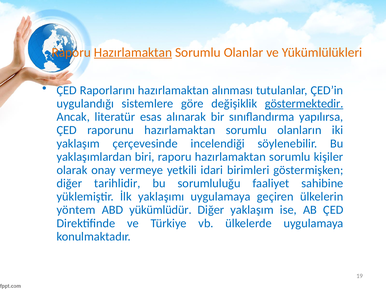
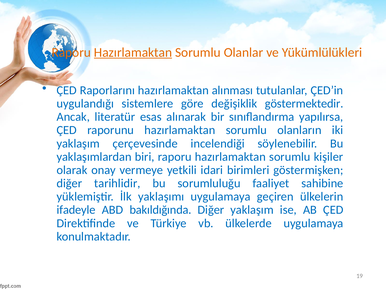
göstermektedir underline: present -> none (304, 104)
yöntem: yöntem -> ifadeyle (76, 210)
yükümlüdür: yükümlüdür -> bakıldığında (161, 210)
